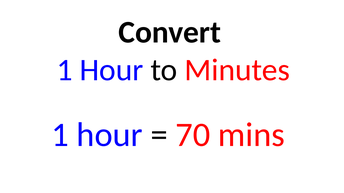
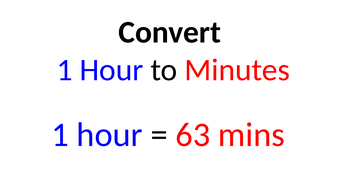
70: 70 -> 63 (193, 135)
